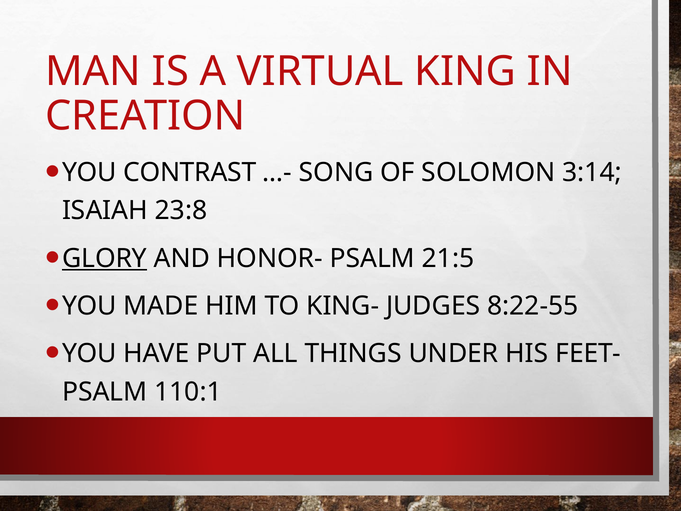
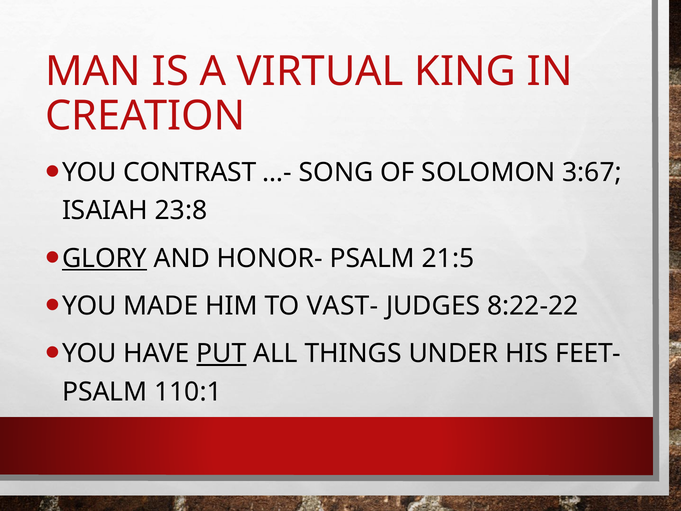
3:14: 3:14 -> 3:67 (592, 172)
KING-: KING- -> VAST- (343, 306)
8:22-55: 8:22-55 -> 8:22-22 (533, 306)
PUT underline: none -> present (221, 353)
